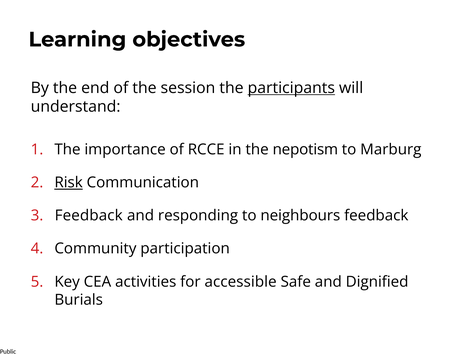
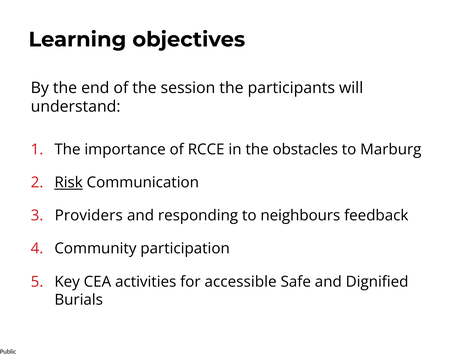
participants underline: present -> none (291, 88)
nepotism: nepotism -> obstacles (305, 150)
Feedback: Feedback -> Providers (89, 216)
